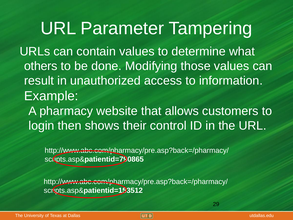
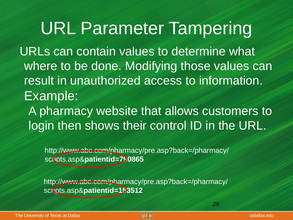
others: others -> where (41, 66)
